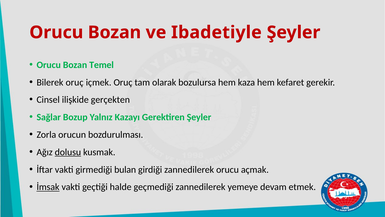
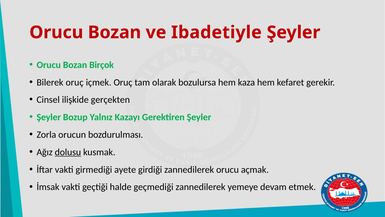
Temel: Temel -> Birçok (102, 65)
Sağlar: Sağlar -> Şeyler (49, 117)
bulan: bulan -> ayete (125, 169)
İmsak underline: present -> none (48, 187)
